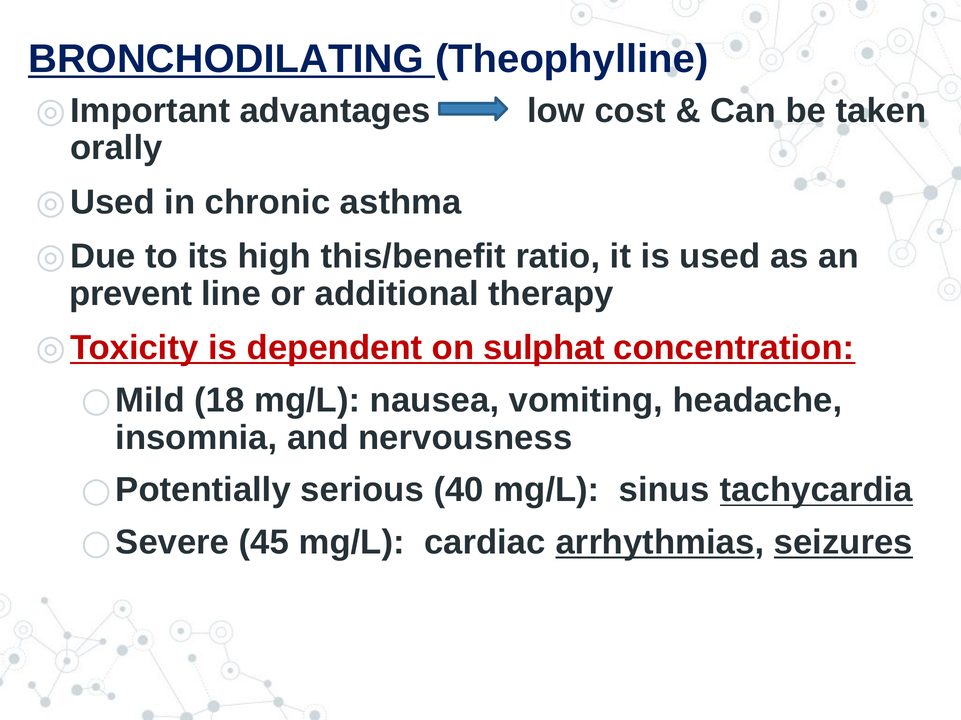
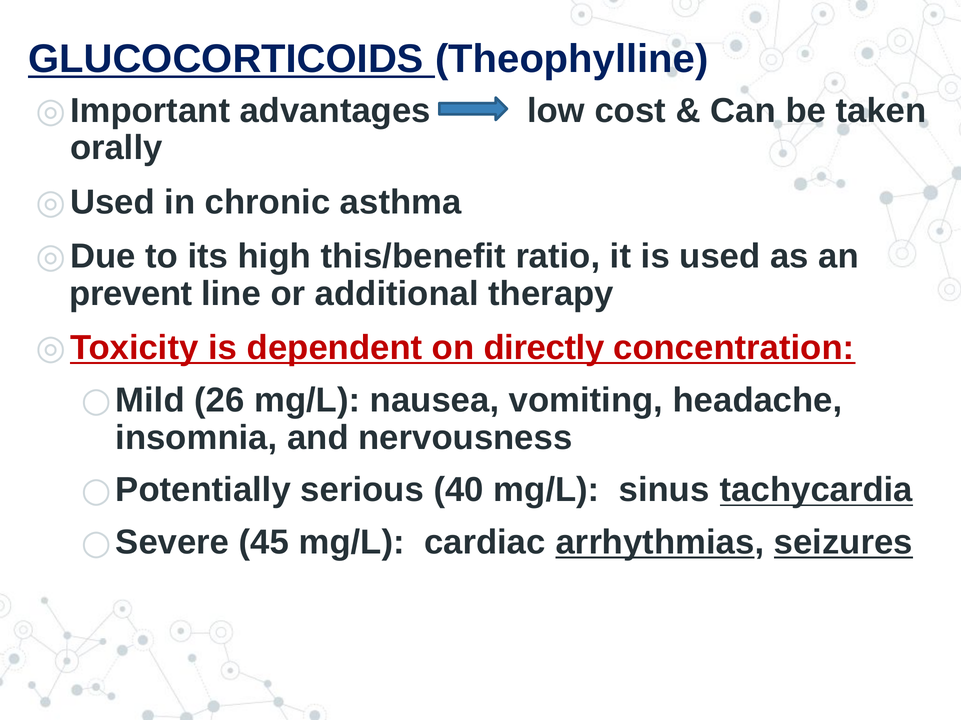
BRONCHODILATING: BRONCHODILATING -> GLUCOCORTICOIDS (226, 59)
sulphat: sulphat -> directly (544, 348)
18: 18 -> 26 (220, 401)
